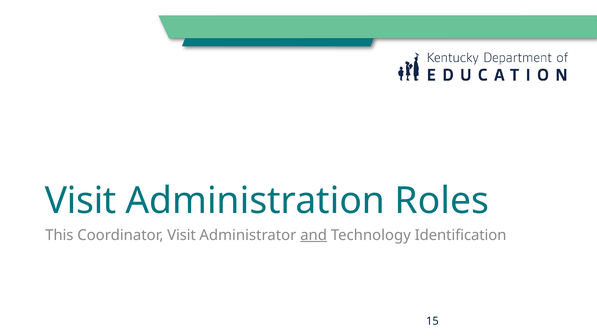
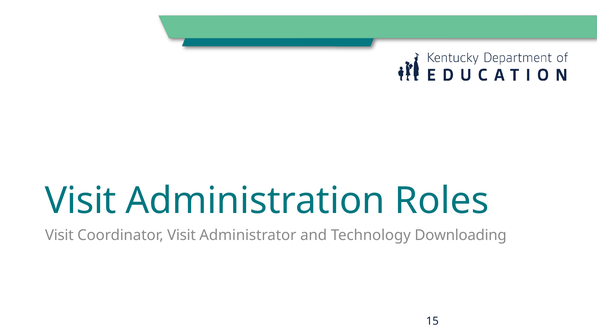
This: This -> Visit (59, 235)
and underline: present -> none (314, 235)
Identification: Identification -> Downloading (461, 235)
